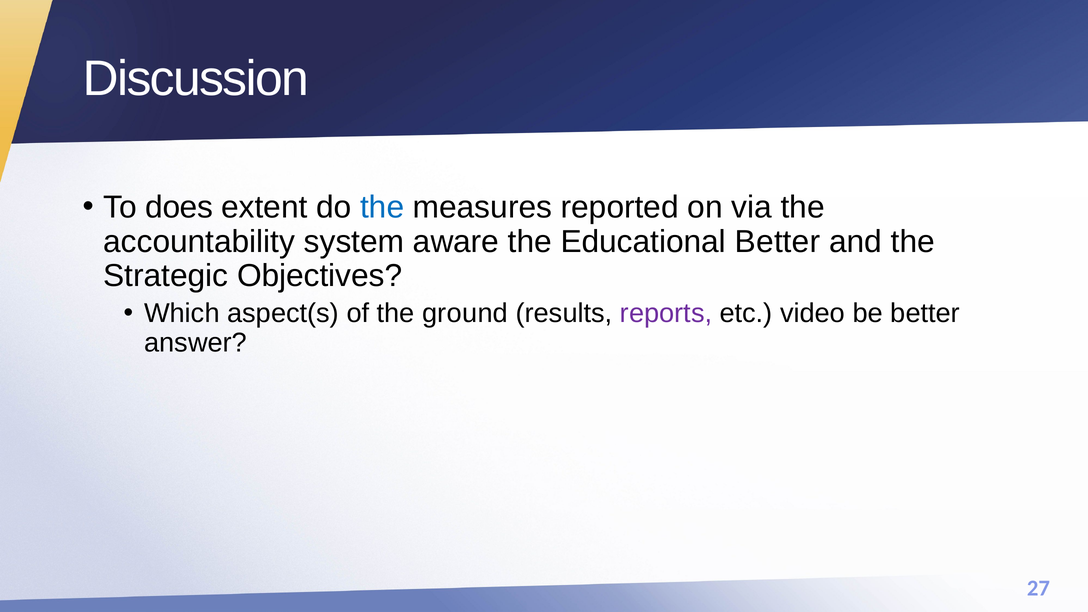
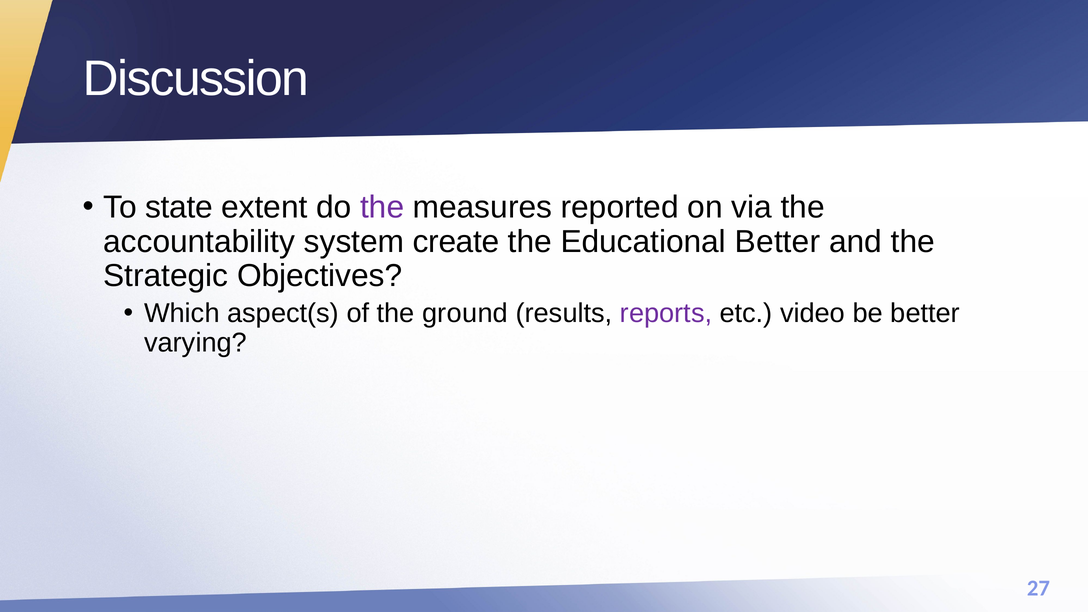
does: does -> state (179, 207)
the colour: blue -> purple (382, 207)
aware: aware -> create (456, 242)
answer: answer -> varying (196, 343)
